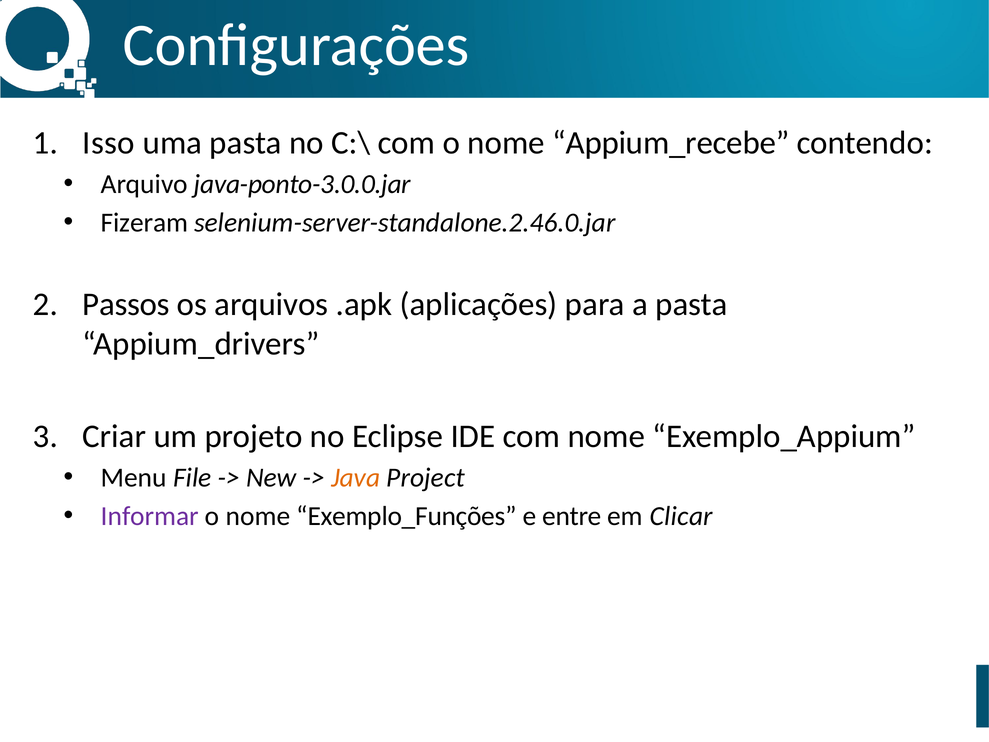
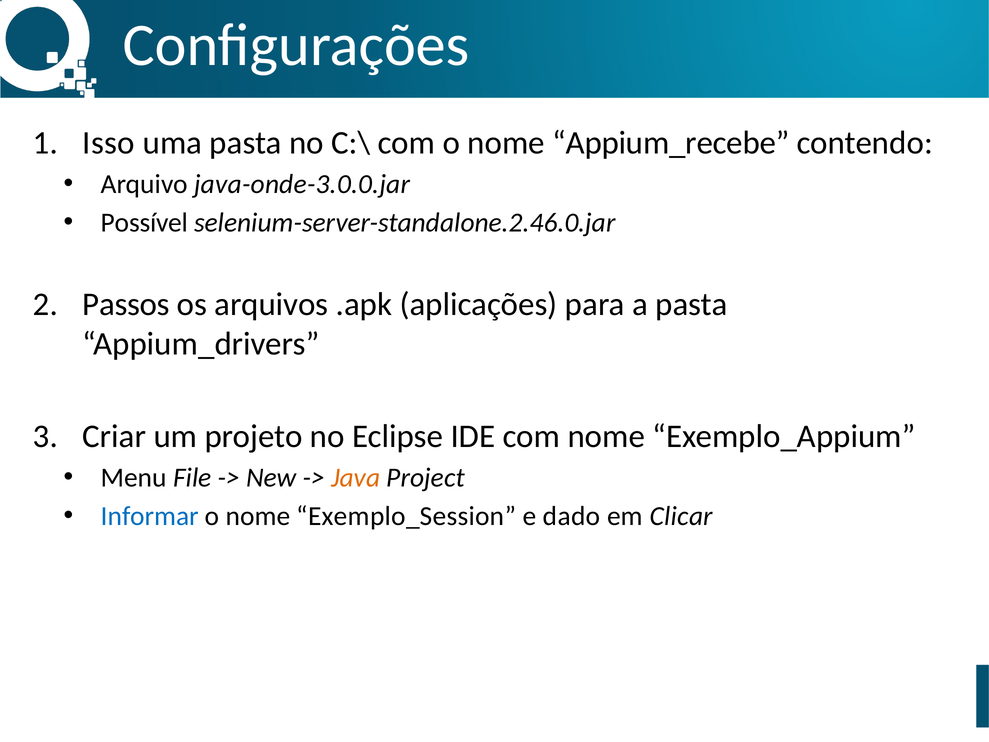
java-ponto-3.0.0.jar: java-ponto-3.0.0.jar -> java-onde-3.0.0.jar (302, 184)
Fizeram: Fizeram -> Possível (145, 223)
Informar colour: purple -> blue (150, 516)
Exemplo_Funções: Exemplo_Funções -> Exemplo_Session (406, 516)
entre: entre -> dado (572, 516)
